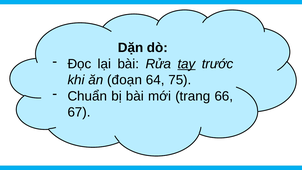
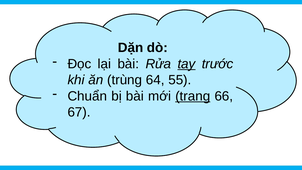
đoạn: đoạn -> trùng (125, 80)
75: 75 -> 55 (180, 80)
trang underline: none -> present (193, 96)
